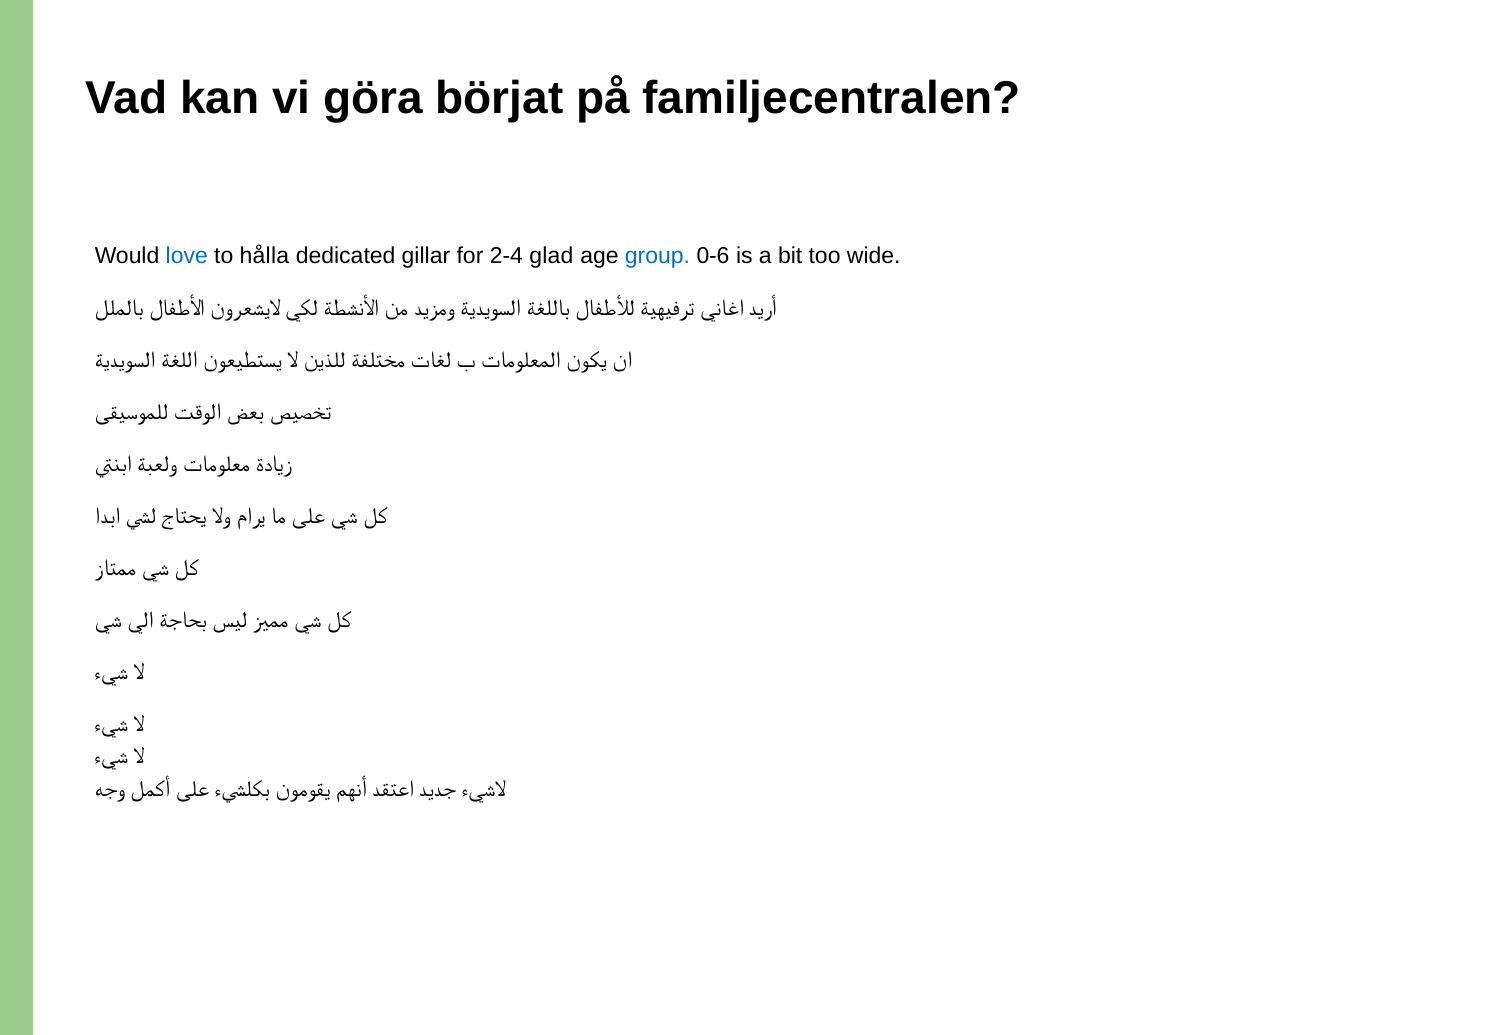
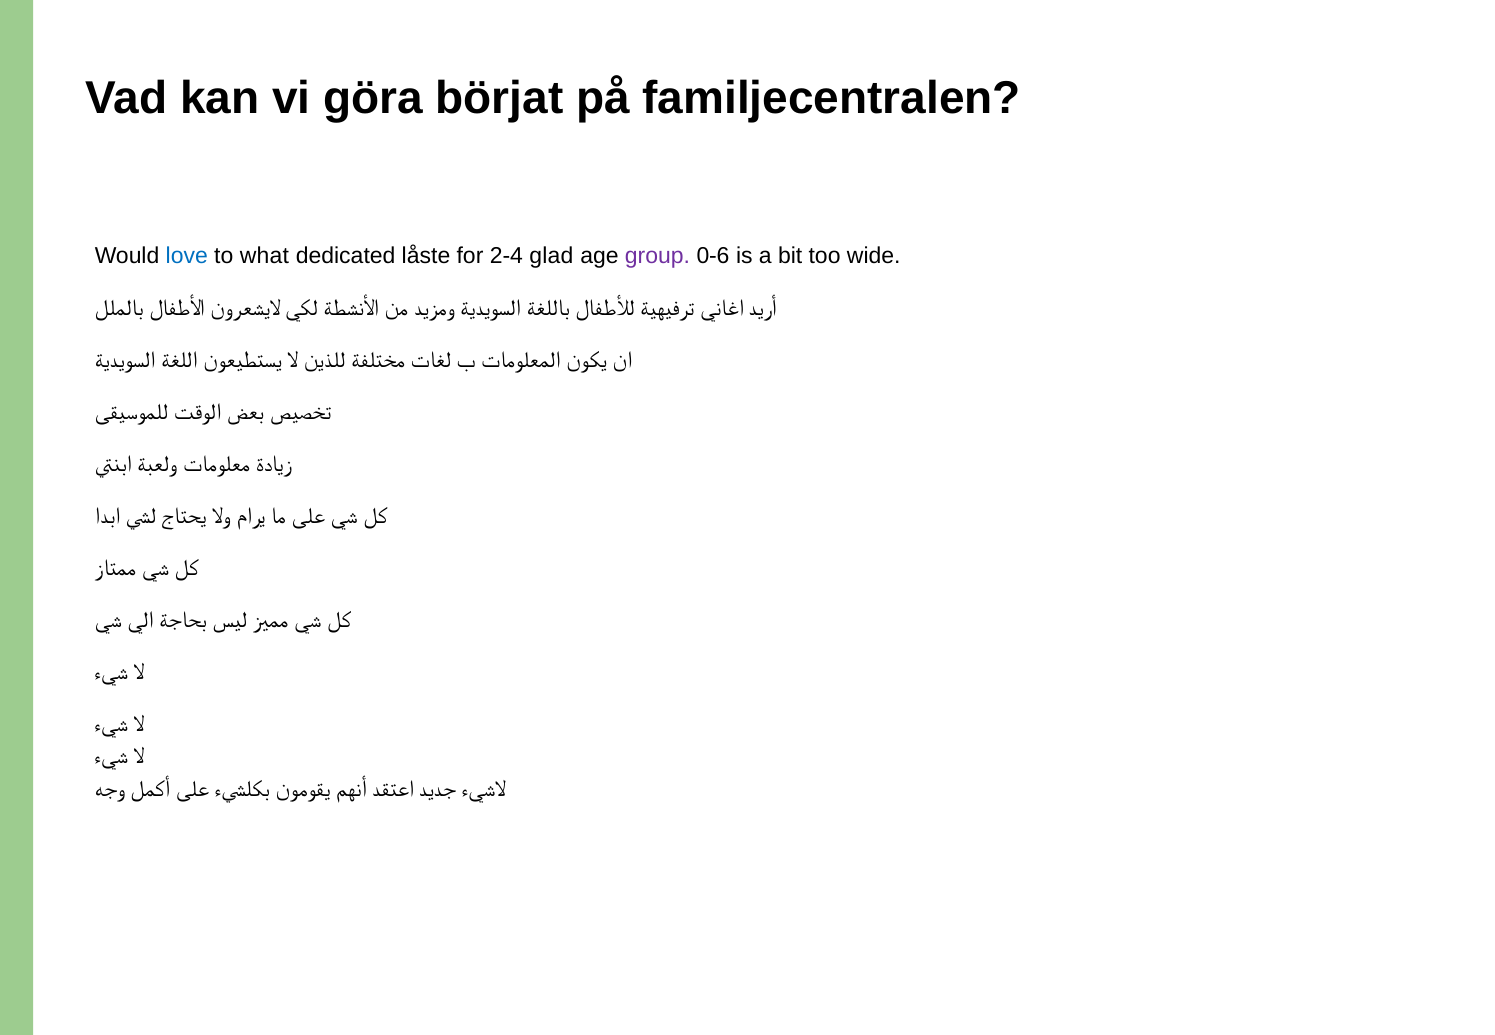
hålla: hålla -> what (264, 256)
gillar: gillar -> låste (426, 256)
group colour: blue -> purple (658, 256)
